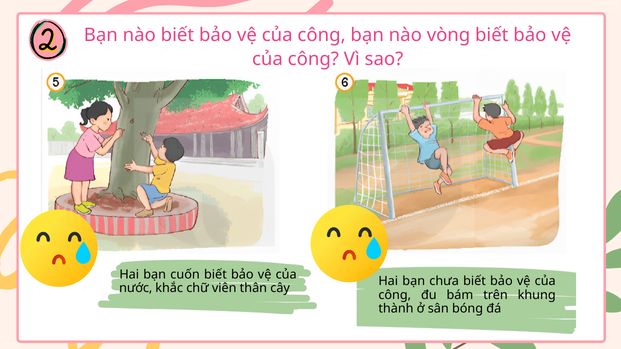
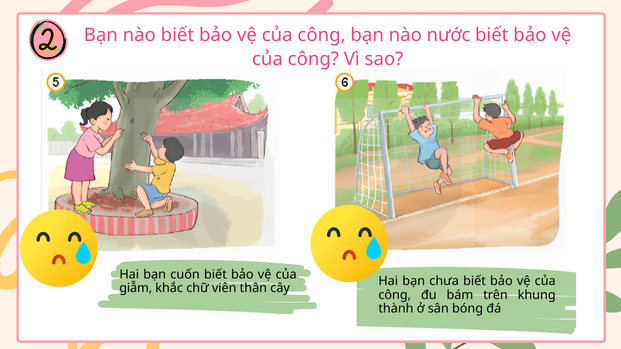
vòng: vòng -> nước (449, 35)
nước: nước -> giẫm (136, 288)
